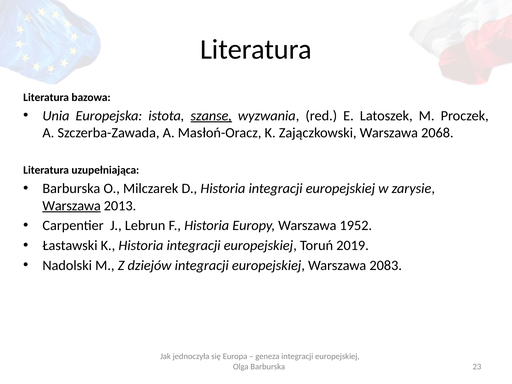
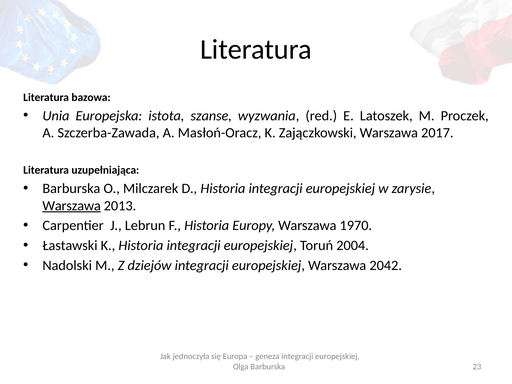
szanse underline: present -> none (211, 116)
2068: 2068 -> 2017 (437, 133)
1952: 1952 -> 1970 (356, 226)
2019: 2019 -> 2004 (353, 245)
2083: 2083 -> 2042 (386, 265)
